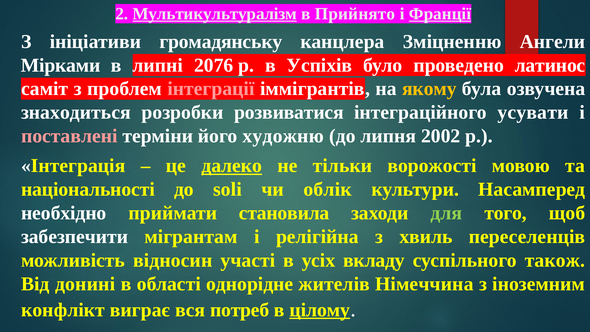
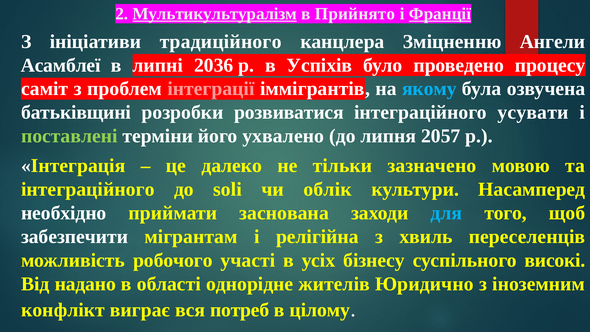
громадянську: громадянську -> традиційного (221, 42)
Мірками: Мірками -> Асамблеї (61, 65)
2076: 2076 -> 2036 (214, 65)
латинос: латинос -> процесу (550, 65)
якому colour: yellow -> light blue (429, 89)
знаходиться: знаходиться -> батьківщині (76, 112)
поставлені colour: pink -> light green (69, 136)
художню: художню -> ухвалено (283, 136)
2002: 2002 -> 2057 (441, 136)
далеко underline: present -> none (232, 166)
ворожості: ворожості -> зазначено (432, 166)
національності: національності -> інтеграційного (88, 189)
становила: становила -> заснована (284, 213)
для colour: light green -> light blue (446, 213)
відносин: відносин -> робочого (173, 260)
вкладу: вкладу -> бізнесу (374, 260)
також: також -> високі (555, 260)
донині: донині -> надано (85, 284)
Німеччина: Німеччина -> Юридично (424, 284)
цілому underline: present -> none (320, 310)
